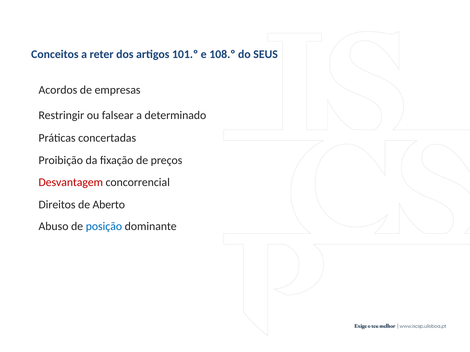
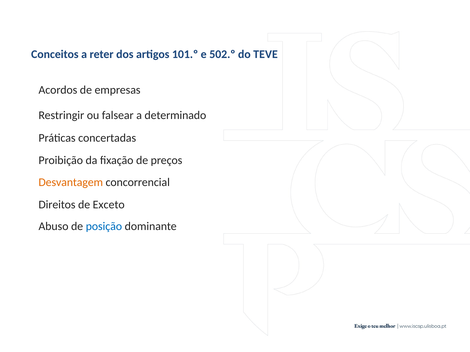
108.º: 108.º -> 502.º (222, 54)
SEUS: SEUS -> TEVE (266, 54)
Desvantagem colour: red -> orange (71, 183)
Aberto: Aberto -> Exceto (109, 205)
